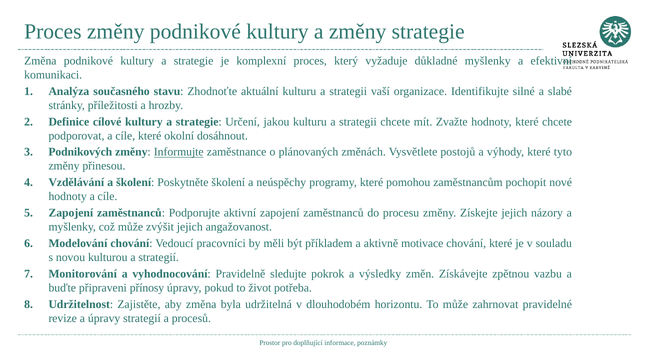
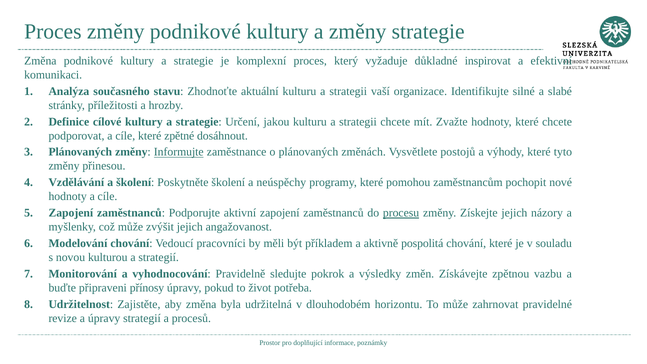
důkladné myšlenky: myšlenky -> inspirovat (488, 61)
okolní: okolní -> zpětné (179, 136)
Podnikových: Podnikových -> Plánovaných (80, 152)
procesu underline: none -> present (401, 213)
motivace: motivace -> pospolitá (422, 243)
